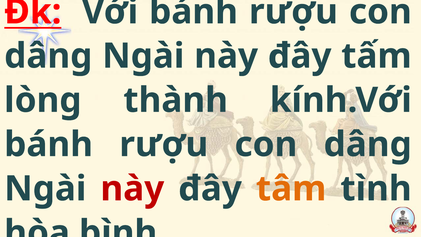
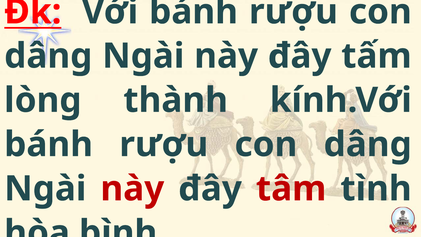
tâm colour: orange -> red (291, 189)
